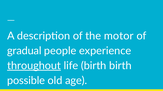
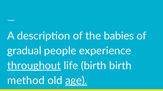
motor: motor -> babies (119, 36)
possible: possible -> method (26, 81)
age underline: none -> present (76, 81)
